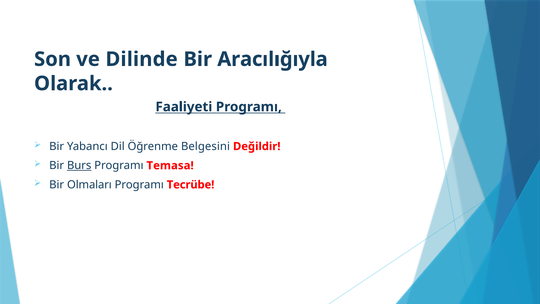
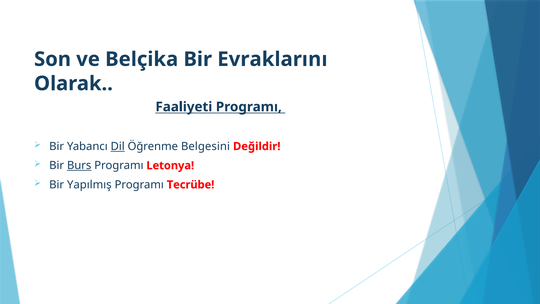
Dilinde: Dilinde -> Belçika (142, 59)
Aracılığıyla: Aracılığıyla -> Evraklarını (272, 59)
Dil underline: none -> present (118, 146)
Temasa: Temasa -> Letonya (170, 165)
Olmaları: Olmaları -> Yapılmış (89, 185)
